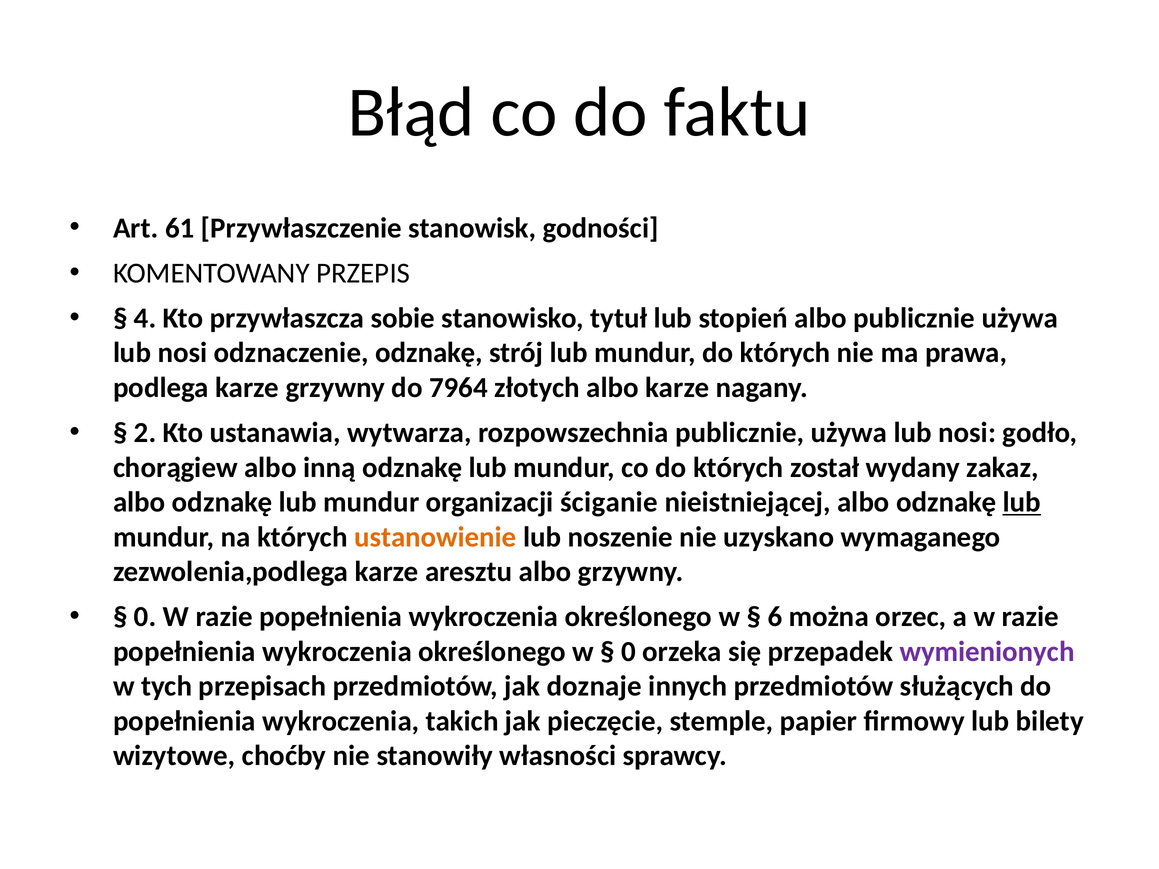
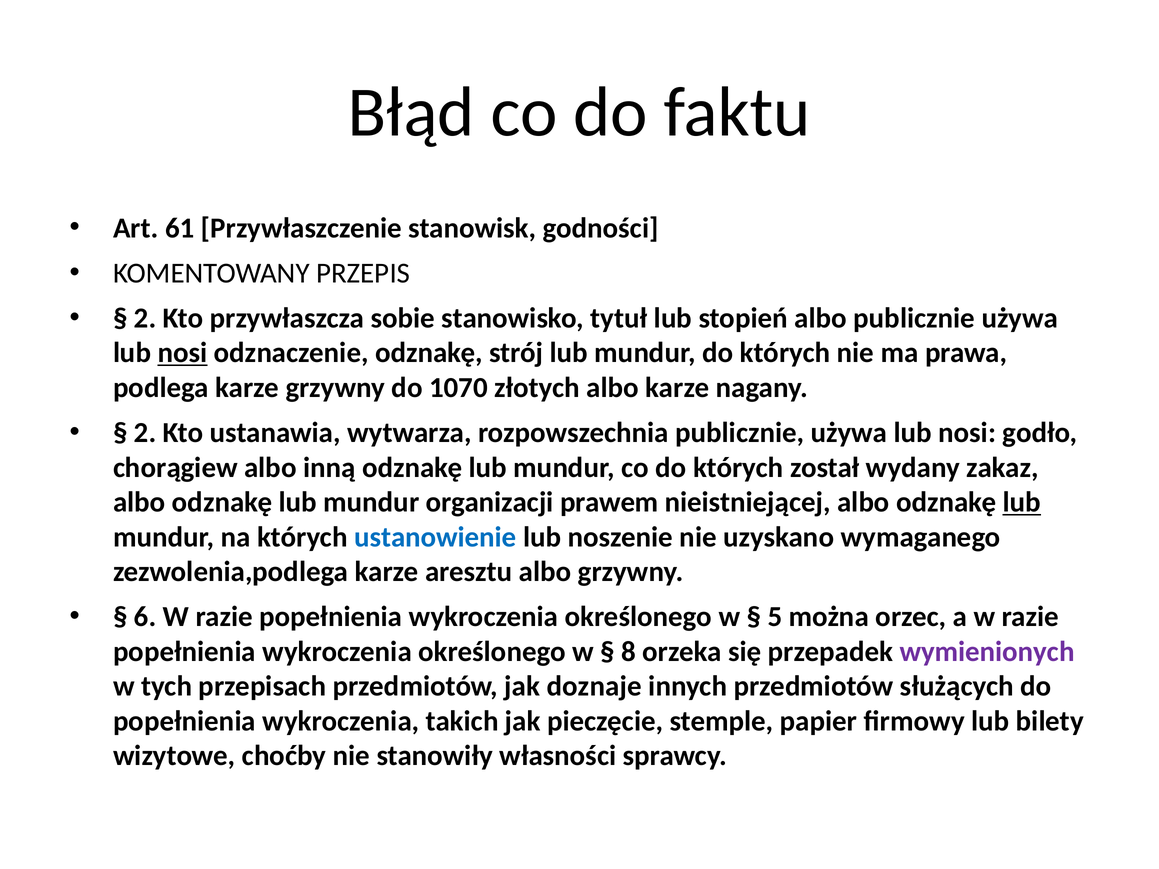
4: 4 -> 2 (145, 318)
nosi underline: none -> present (182, 353)
7964: 7964 -> 1070 (458, 388)
ściganie: ściganie -> prawem (609, 502)
ustanowienie colour: orange -> blue (435, 537)
0: 0 -> 6 (145, 617)
6: 6 -> 5 (775, 617)
0: 0 -> 8 (628, 652)
